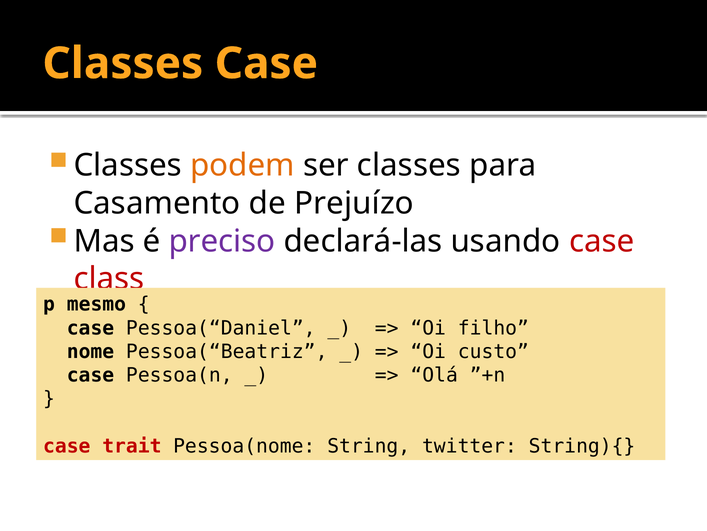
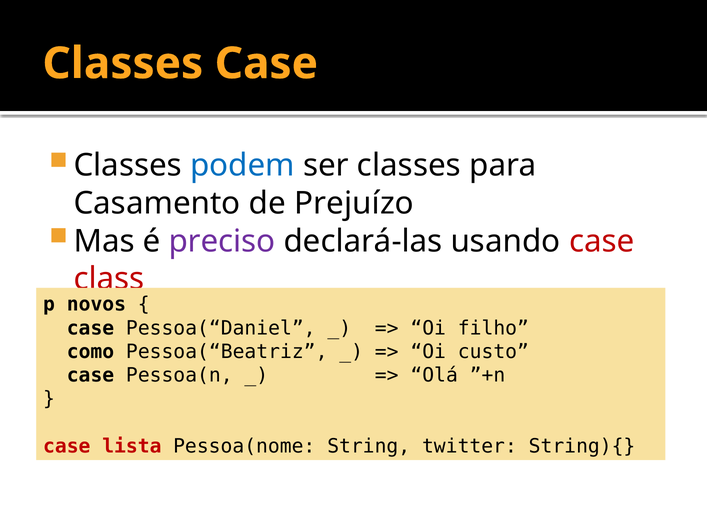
podem colour: orange -> blue (242, 165)
mesmo: mesmo -> novos (96, 304)
nome: nome -> como (90, 351)
trait: trait -> lista (132, 445)
